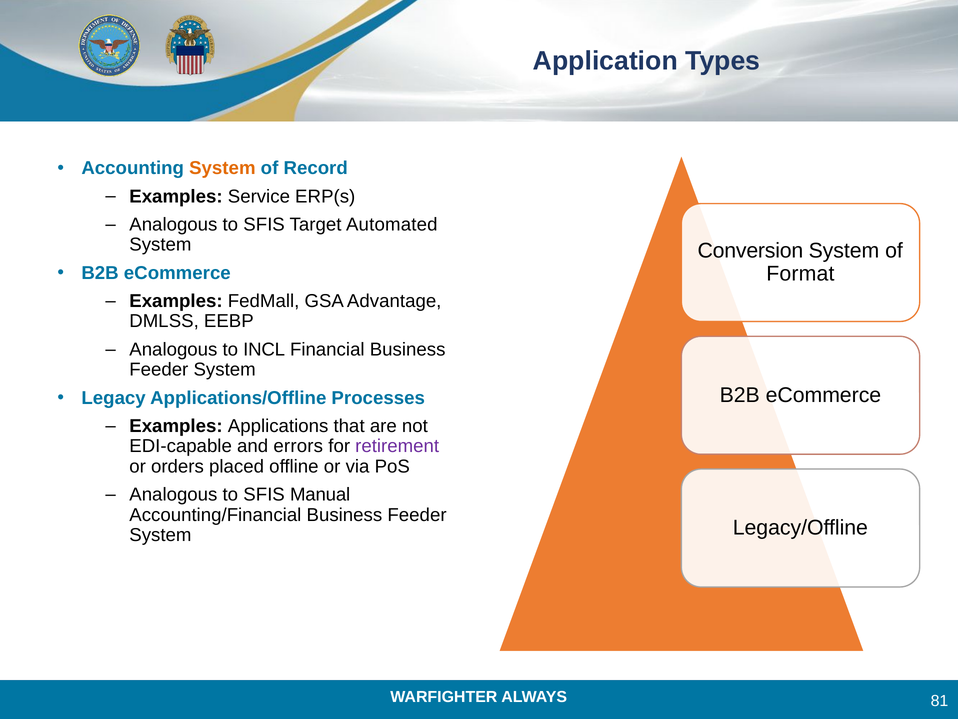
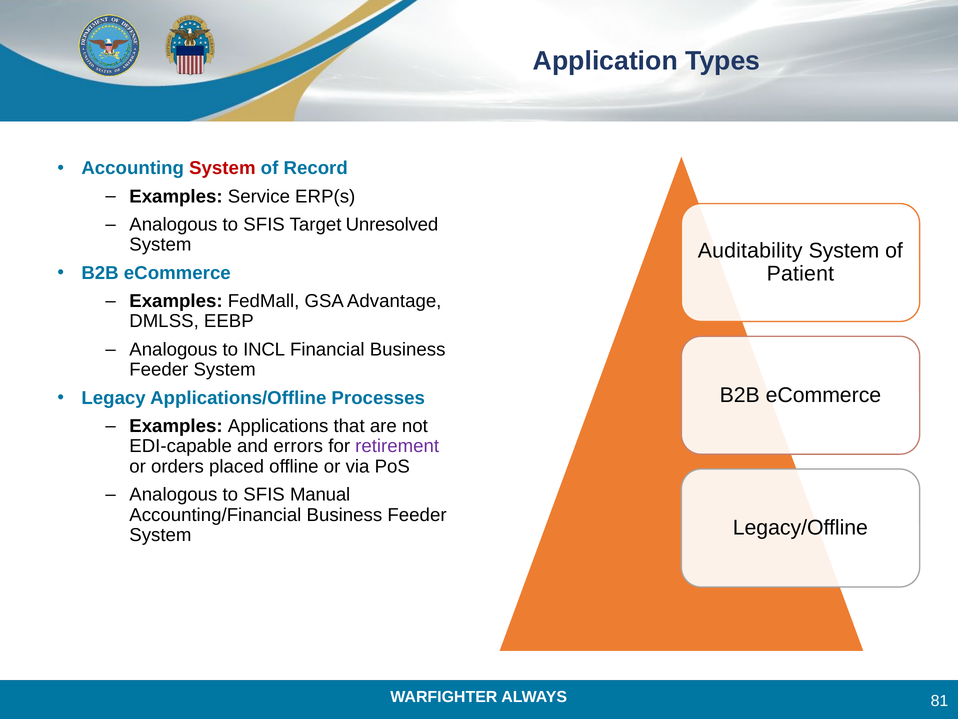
System colour: orange -> red (222, 168)
Automated: Automated -> Unresolved (392, 224)
Conversion: Conversion -> Auditability (750, 251)
Format: Format -> Patient (800, 274)
